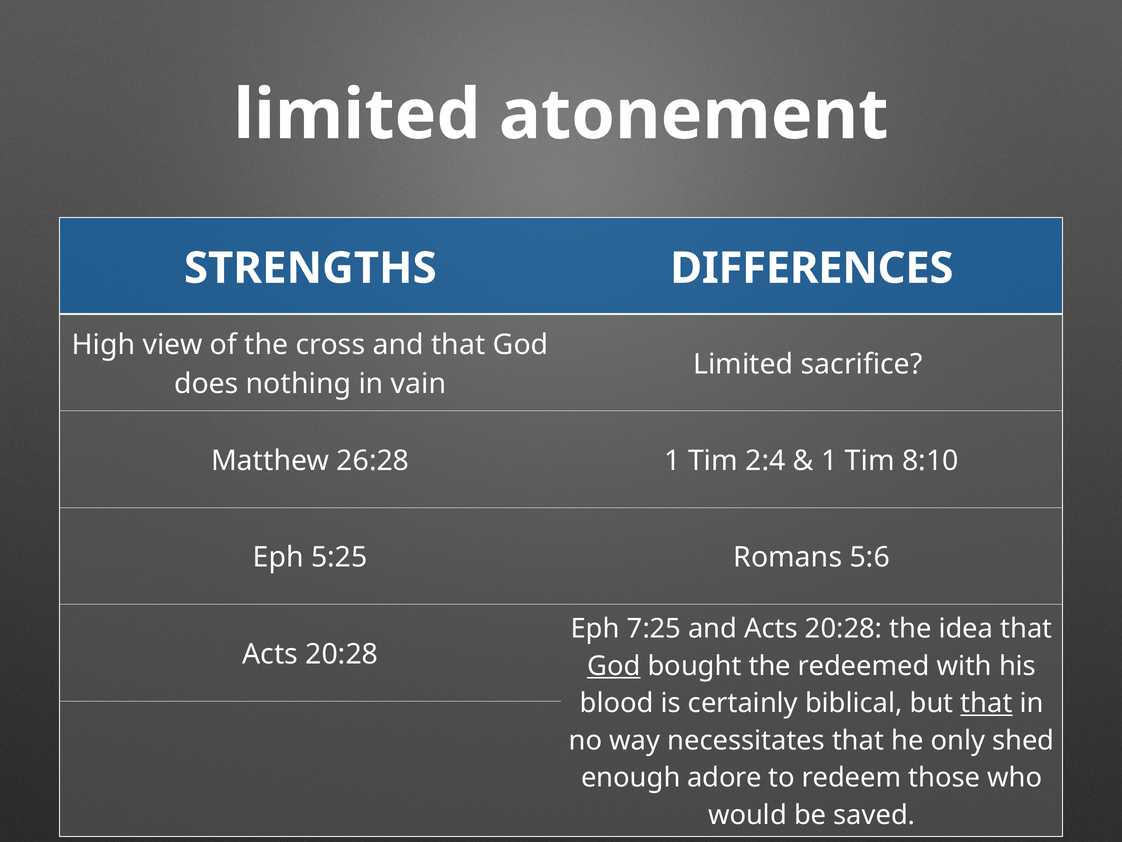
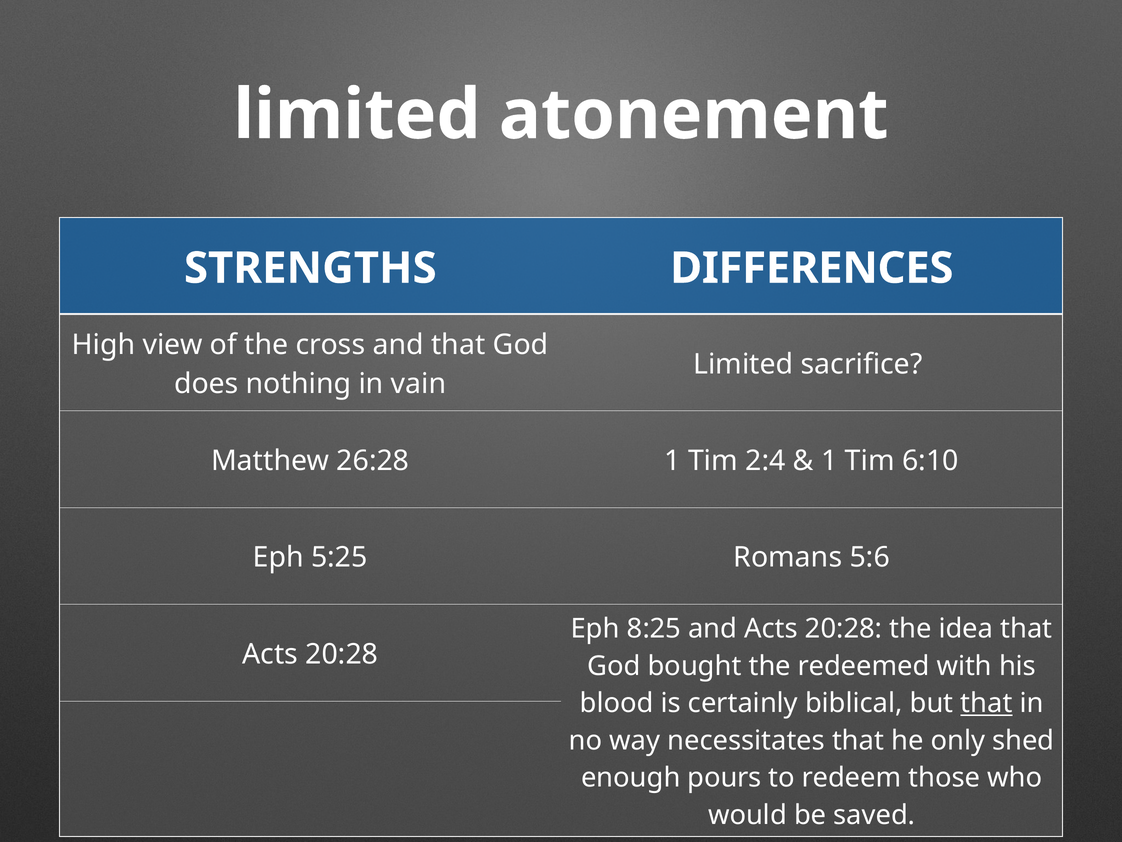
8:10: 8:10 -> 6:10 (930, 461)
7:25: 7:25 -> 8:25 (654, 628)
God underline: present -> none (614, 666)
adore: adore -> pours (725, 777)
